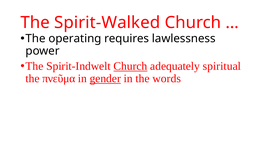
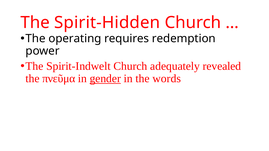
Spirit-Walked: Spirit-Walked -> Spirit-Hidden (107, 23)
lawlessness: lawlessness -> redemption (184, 39)
Church underline: present -> none (130, 66)
spiritual: spiritual -> revealed (222, 66)
